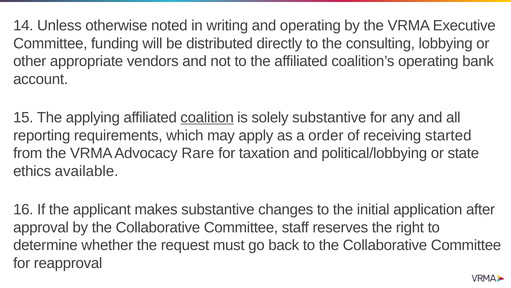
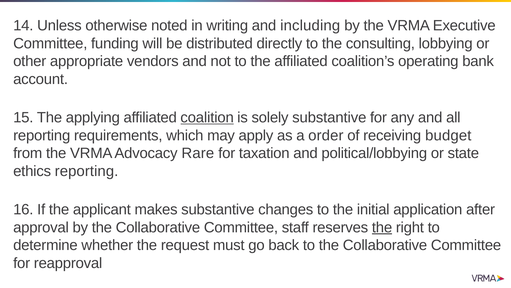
and operating: operating -> including (310, 25)
started: started -> budget (448, 135)
ethics available: available -> reporting (87, 171)
the underline: none -> present (382, 227)
